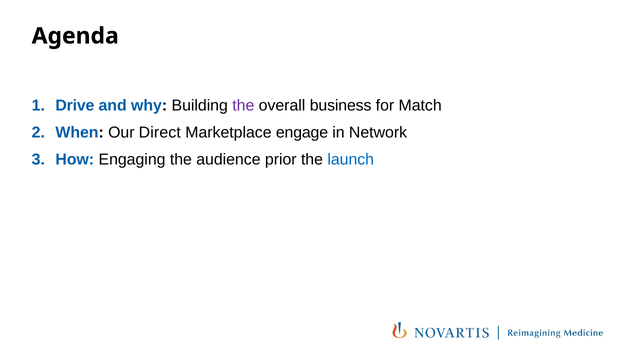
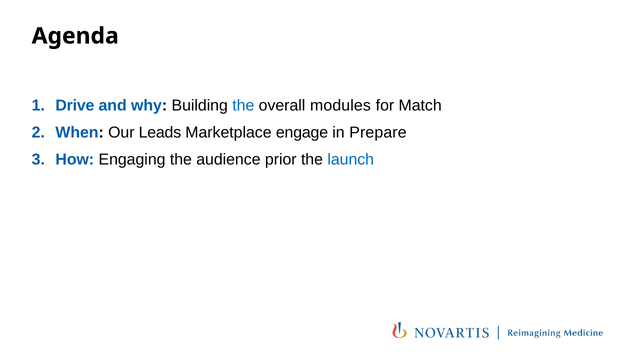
the colour: purple -> blue (243, 106)
business: business -> modules (340, 106)
Direct: Direct -> Leads (160, 133)
Network: Network -> Prepare (378, 133)
